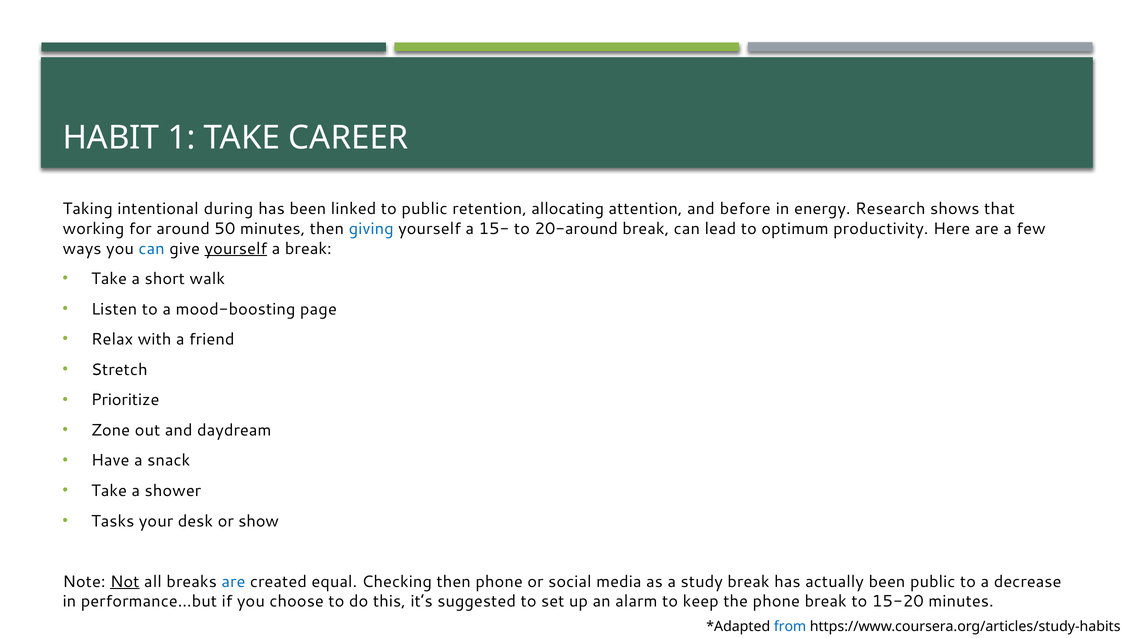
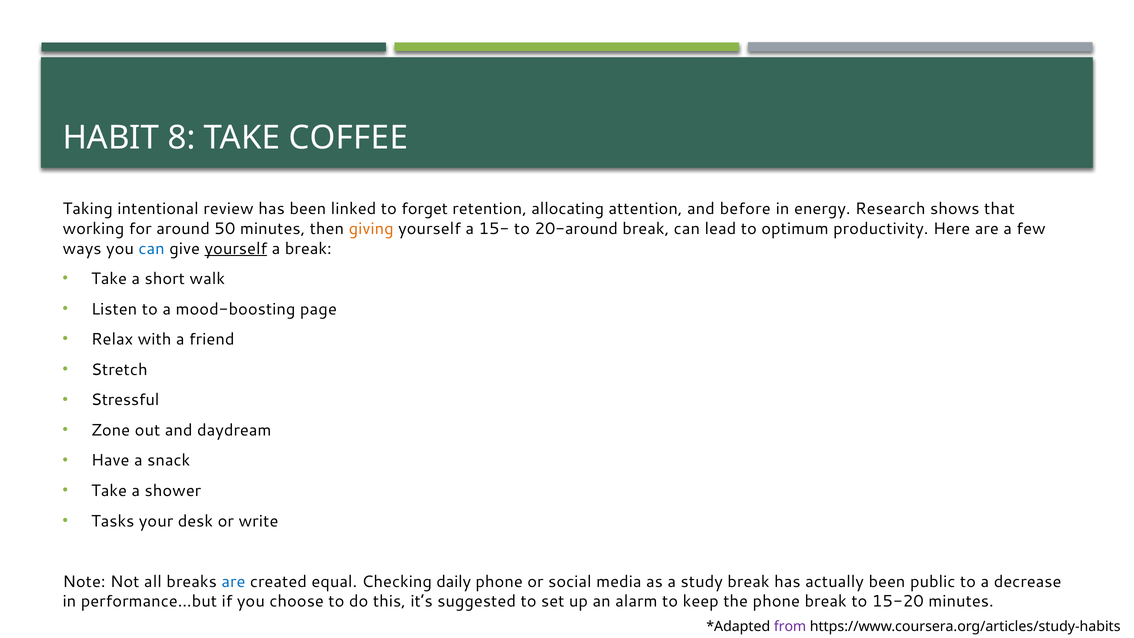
1: 1 -> 8 (182, 138)
CAREER: CAREER -> COFFEE (348, 138)
during: during -> review (229, 209)
to public: public -> forget (425, 209)
giving colour: blue -> orange (371, 229)
Prioritize: Prioritize -> Stressful (125, 400)
show: show -> write (258, 521)
Not underline: present -> none (125, 581)
Checking then: then -> daily (454, 581)
from colour: blue -> purple (790, 626)
